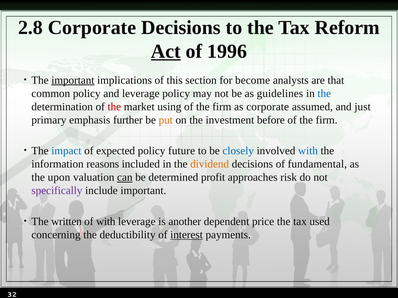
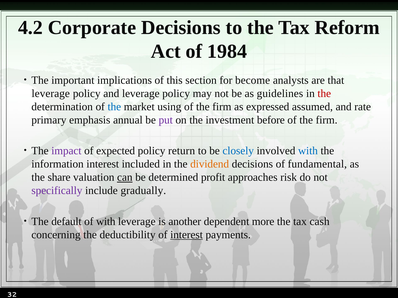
2.8: 2.8 -> 4.2 (30, 28)
Act underline: present -> none (166, 51)
1996: 1996 -> 1984 (227, 51)
important underline: present -> none (73, 80)
common: common -> leverage (51, 94)
the colour: blue -> red (324, 94)
the colour: red -> blue (114, 107)
as corporate: corporate -> expressed (268, 107)
just: just -> rate (363, 107)
further: further -> annual (128, 120)
put colour: orange -> purple (166, 120)
impact colour: blue -> purple (66, 151)
future: future -> return (182, 151)
information reasons: reasons -> interest (103, 164)
upon: upon -> share (59, 178)
include important: important -> gradually (143, 191)
written: written -> default (66, 222)
price: price -> more (263, 222)
used: used -> cash (320, 222)
